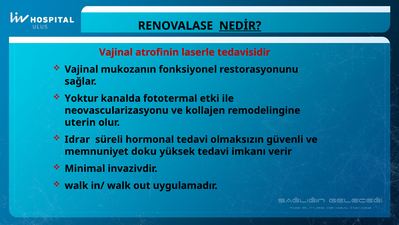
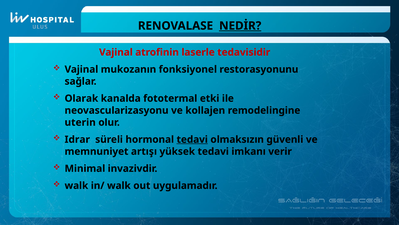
Yoktur: Yoktur -> Olarak (81, 98)
tedavi underline: none -> present (192, 139)
doku: doku -> artışı (144, 151)
